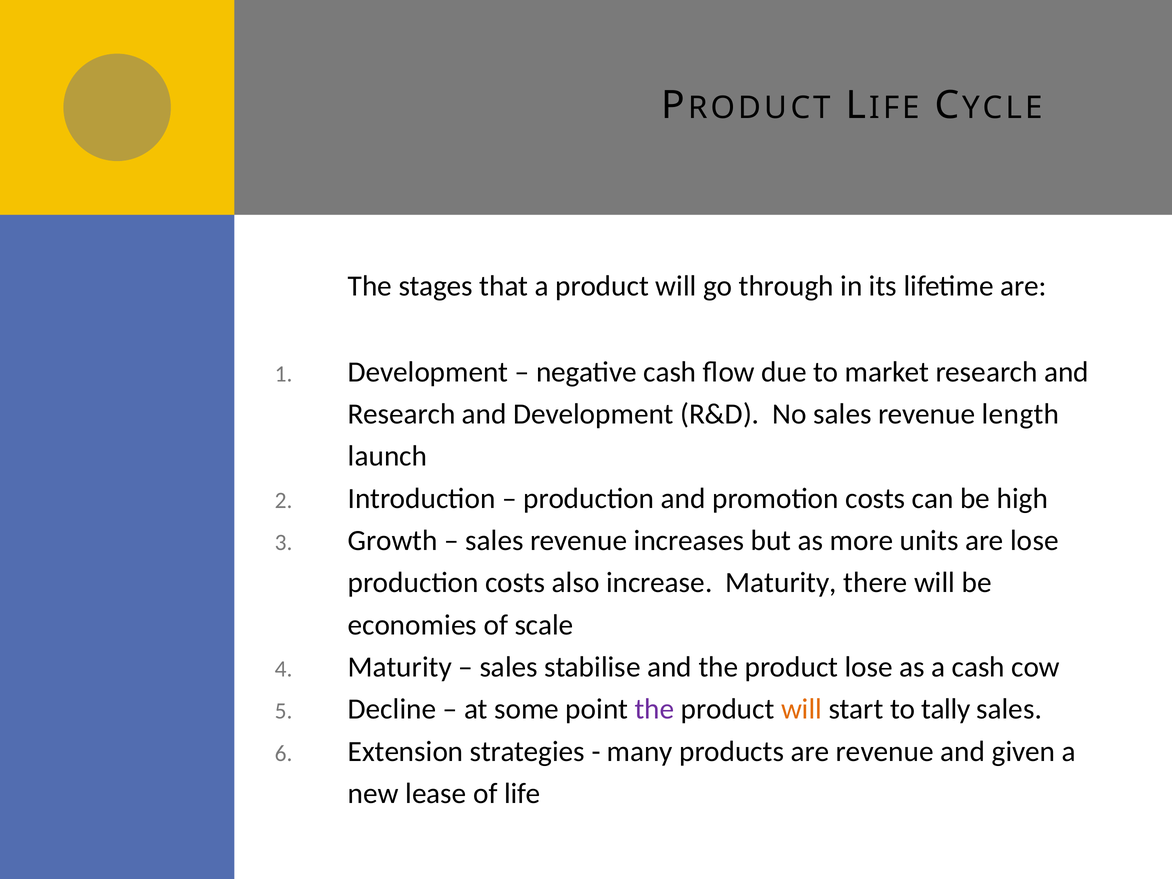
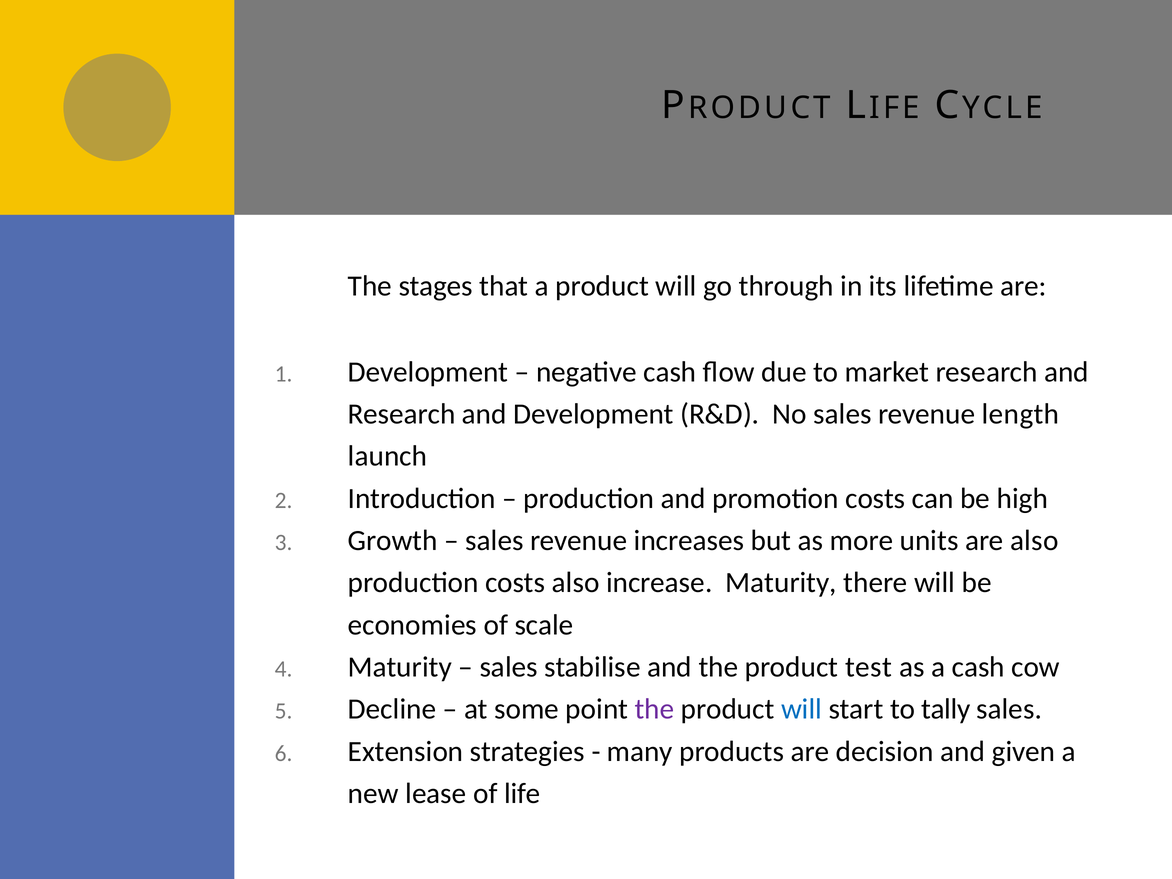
are lose: lose -> also (1034, 541)
product lose: lose -> test (869, 667)
will colour: orange -> blue (802, 709)
are revenue: revenue -> decision (885, 751)
